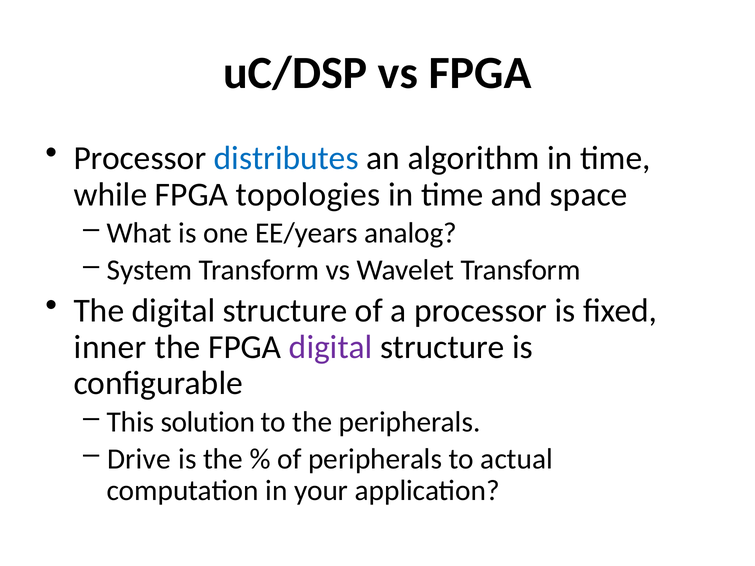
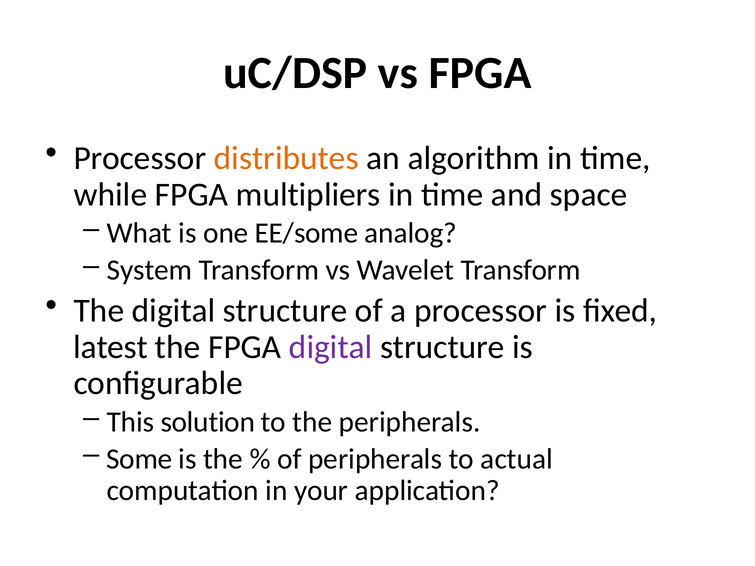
distributes colour: blue -> orange (286, 158)
topologies: topologies -> multipliers (308, 195)
EE/years: EE/years -> EE/some (307, 233)
inner: inner -> latest (111, 347)
Drive: Drive -> Some (139, 459)
